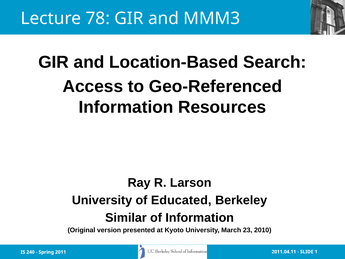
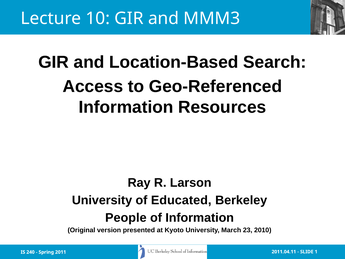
78: 78 -> 10 (98, 18)
Similar: Similar -> People (126, 217)
